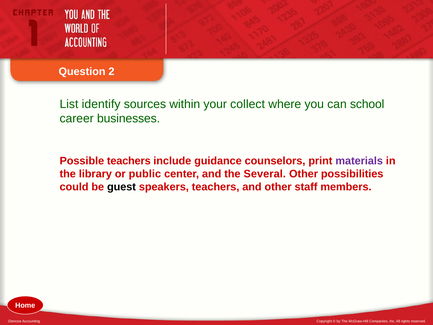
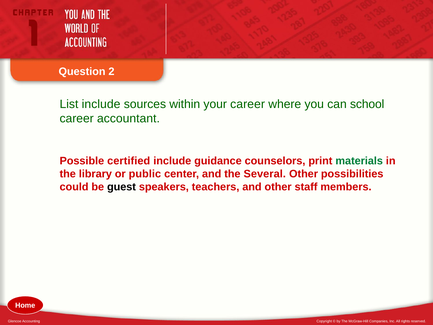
List identify: identify -> include (101, 104)
your collect: collect -> career (248, 104)
businesses: businesses -> accountant (128, 118)
Possible teachers: teachers -> certified (129, 161)
materials colour: purple -> green (359, 161)
